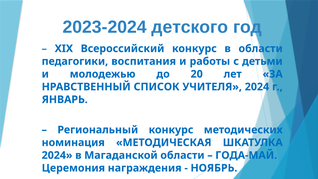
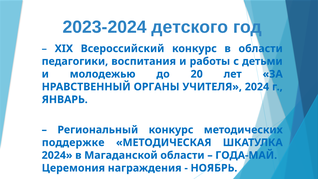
СПИСОК: СПИСОК -> ОРГАНЫ (157, 87)
номинация: номинация -> поддержке (73, 142)
